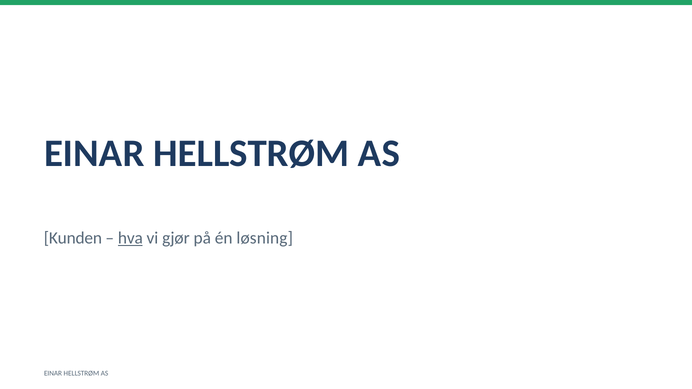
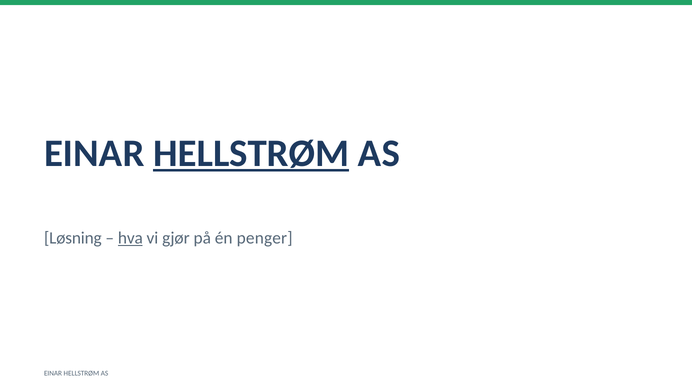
HELLSTRØM underline: none -> present (251, 153)
Kunden: Kunden -> Løsning (73, 238)
løsning: løsning -> penger (265, 238)
